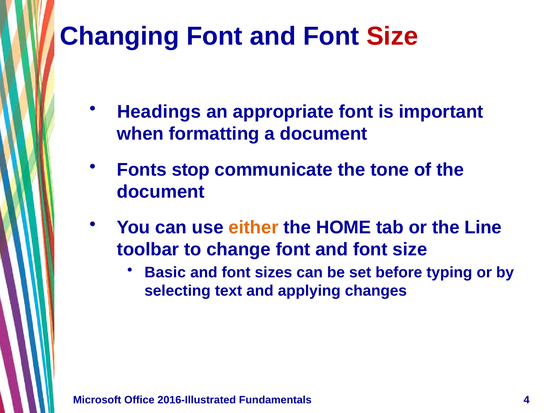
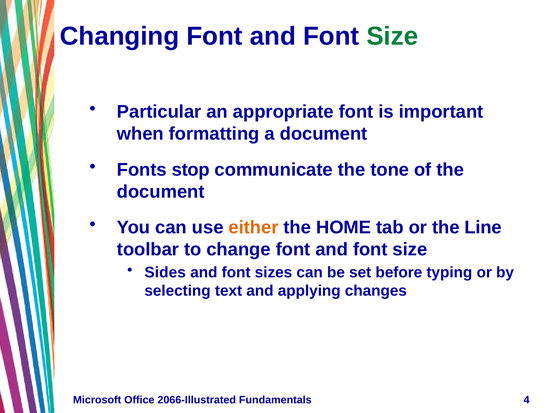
Size colour: red -> green (392, 36)
Headings: Headings -> Particular (159, 112)
Basic: Basic -> Sides (165, 272)
2016-Illustrated: 2016-Illustrated -> 2066-Illustrated (197, 400)
